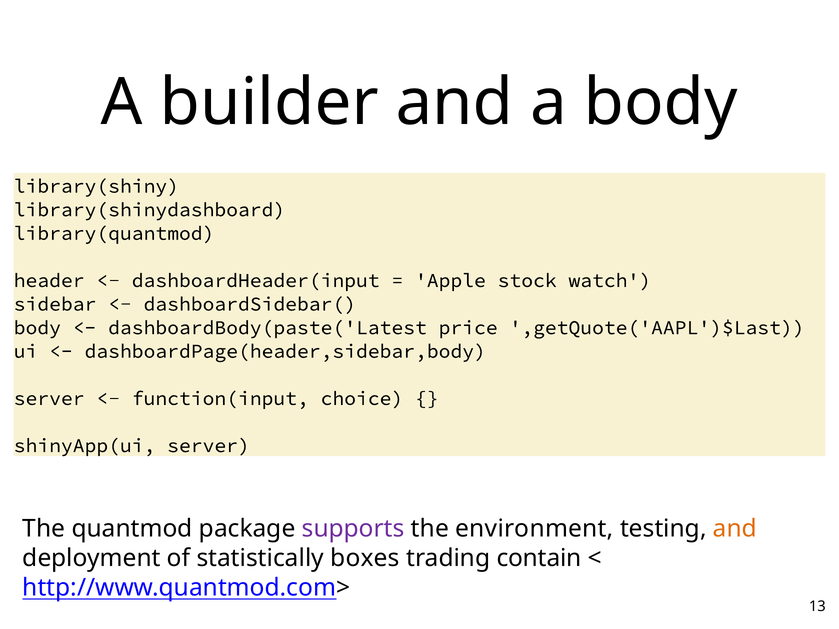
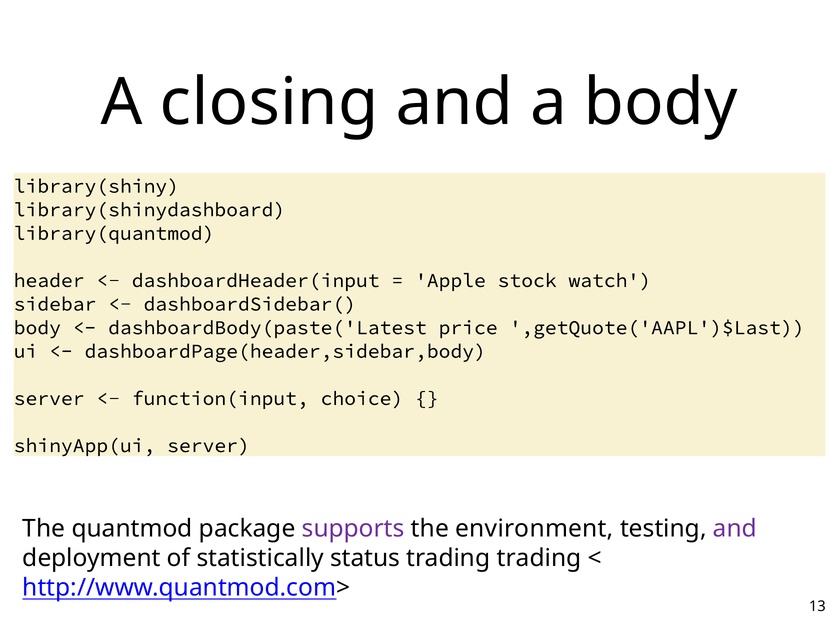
builder: builder -> closing (269, 103)
and colour: orange -> purple (735, 529)
boxes: boxes -> status (365, 559)
trading contain: contain -> trading (539, 559)
